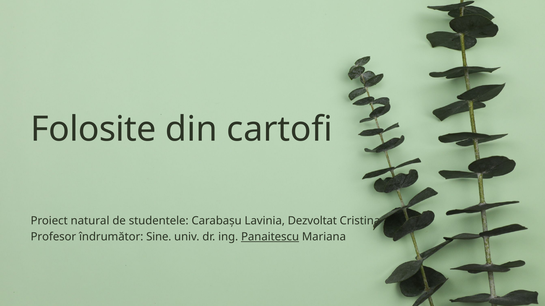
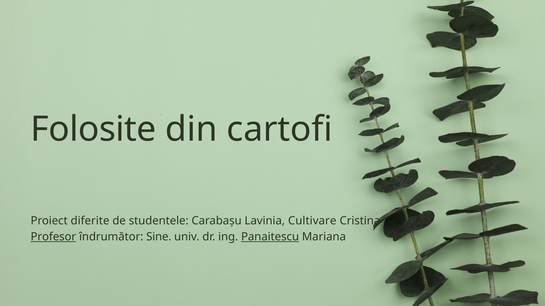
natural: natural -> diferite (90, 221)
Dezvoltat: Dezvoltat -> Cultivare (312, 221)
Profesor underline: none -> present (53, 237)
